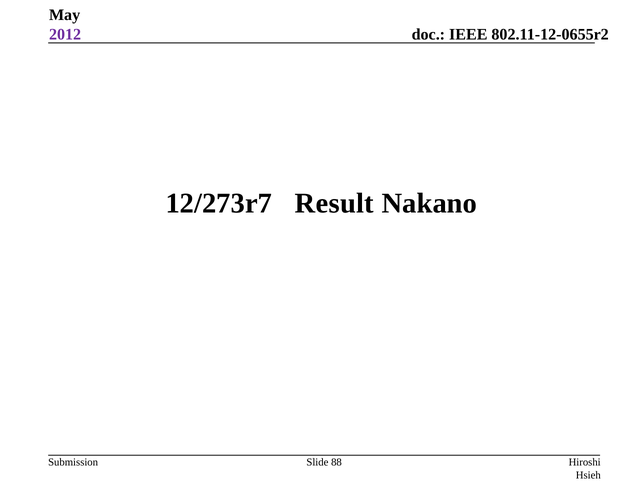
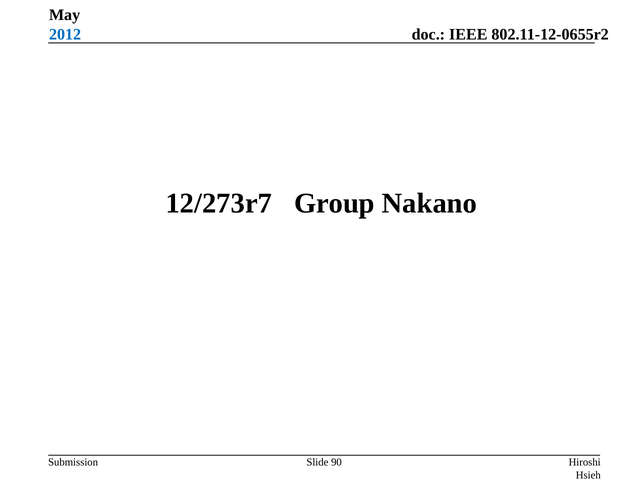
2012 colour: purple -> blue (65, 34)
Result: Result -> Group (335, 203)
88: 88 -> 90 (336, 463)
